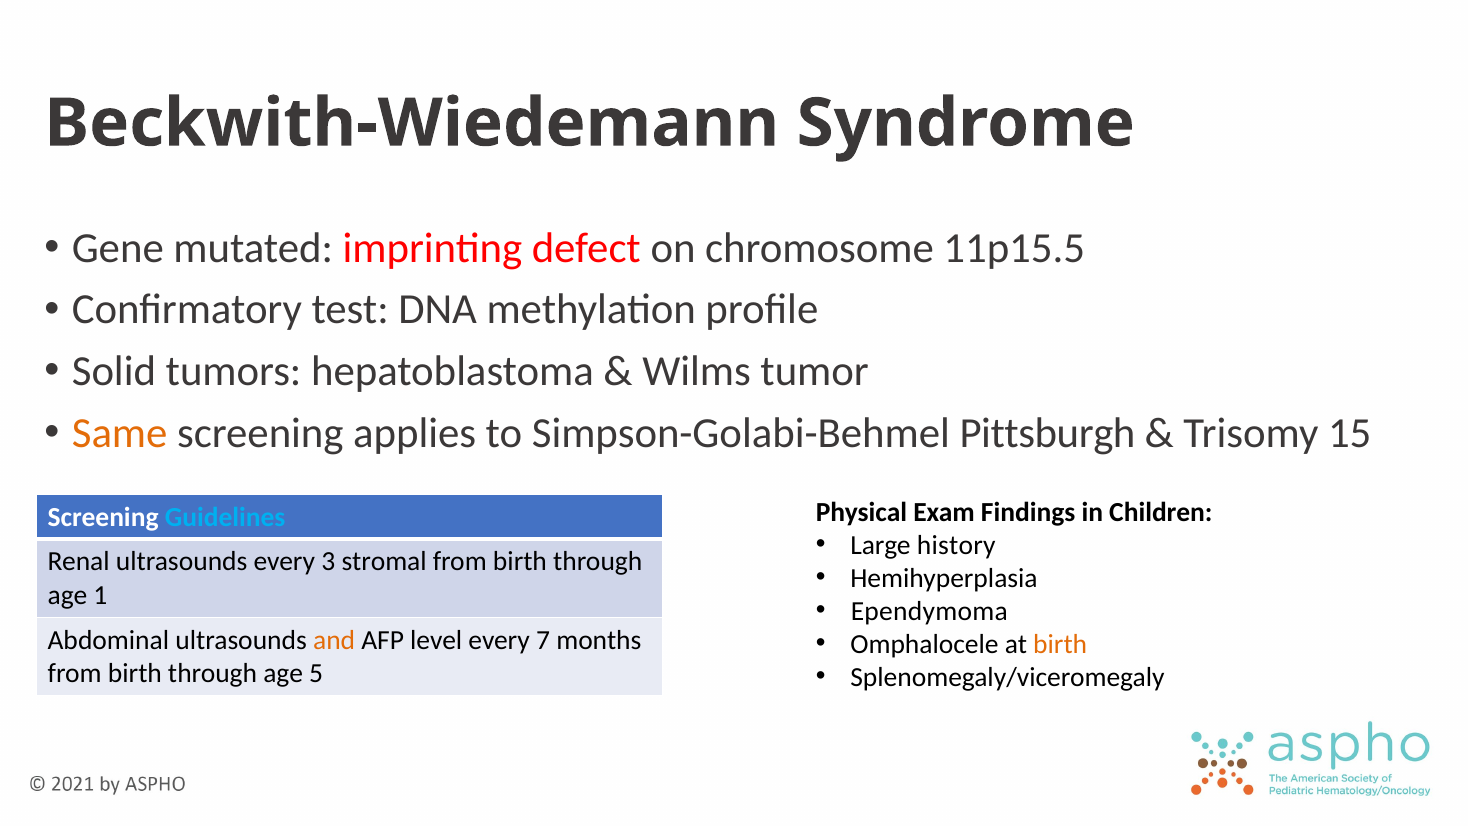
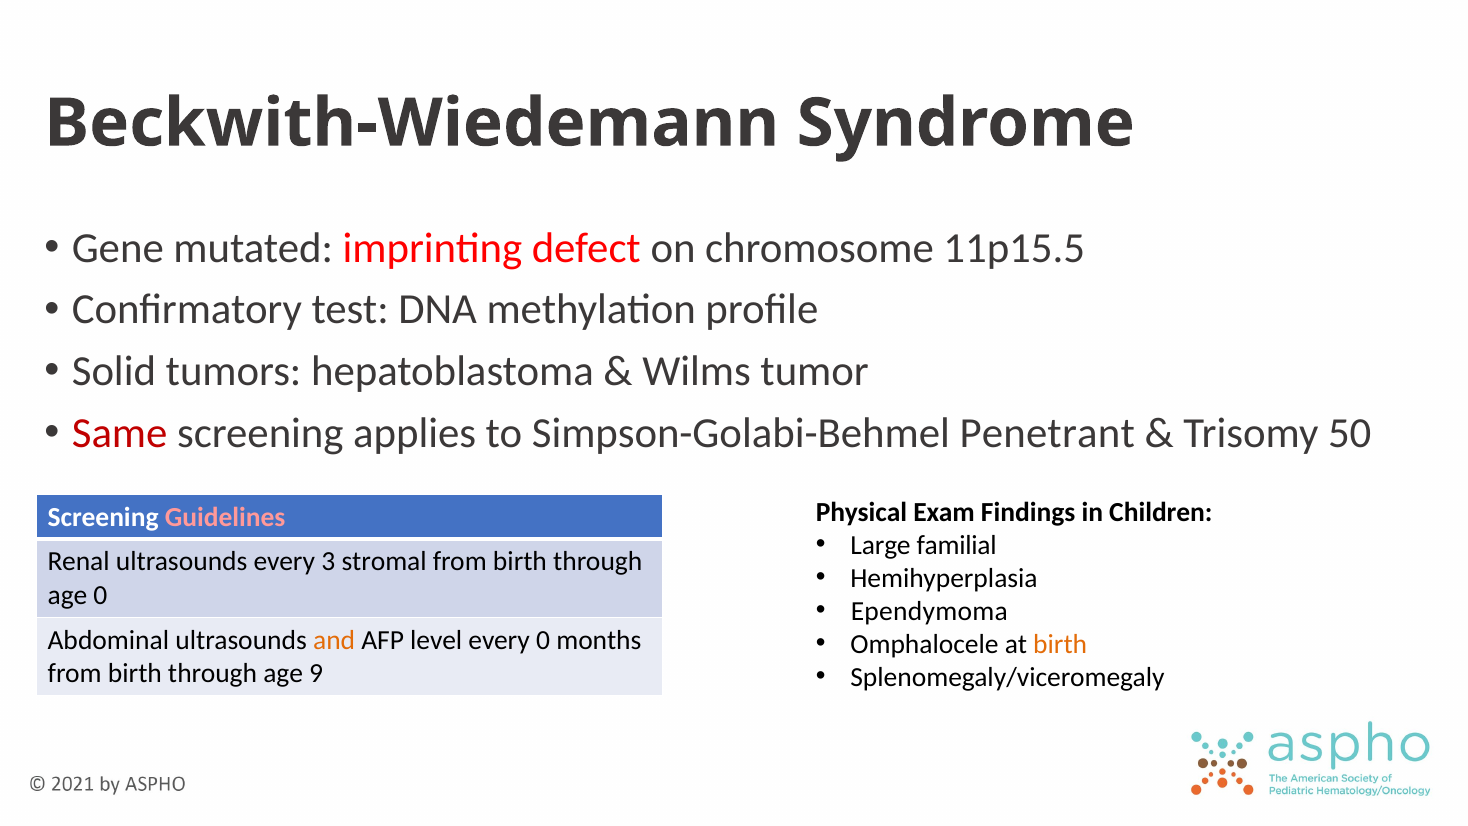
Same colour: orange -> red (120, 433)
Pittsburgh: Pittsburgh -> Penetrant (1047, 433)
15: 15 -> 50 (1350, 433)
Guidelines colour: light blue -> pink (225, 517)
history: history -> familial (957, 545)
age 1: 1 -> 0 (100, 595)
every 7: 7 -> 0 (543, 640)
5: 5 -> 9 (316, 673)
